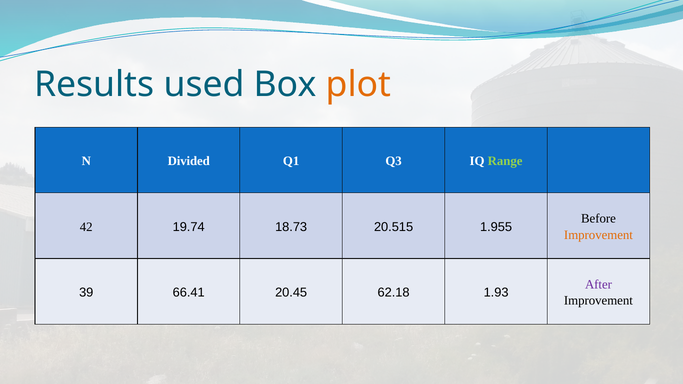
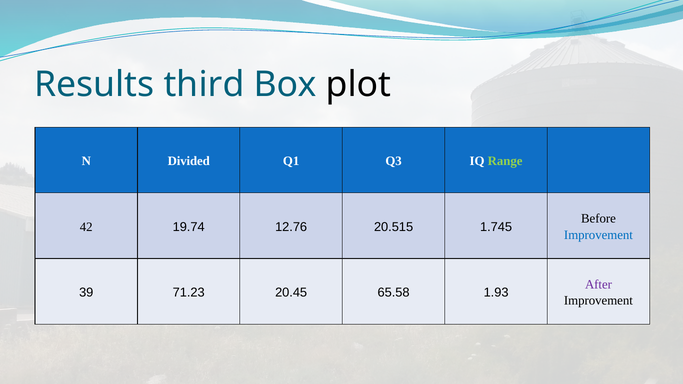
used: used -> third (204, 85)
plot colour: orange -> black (359, 85)
18.73: 18.73 -> 12.76 (291, 227)
1.955: 1.955 -> 1.745 (496, 227)
Improvement colour: orange -> blue (598, 235)
66.41: 66.41 -> 71.23 (189, 293)
62.18: 62.18 -> 65.58 (394, 293)
